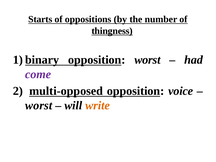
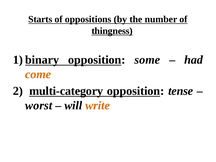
opposition worst: worst -> some (147, 60)
come colour: purple -> orange (38, 74)
multi-opposed: multi-opposed -> multi-category (66, 91)
voice: voice -> tense (181, 91)
